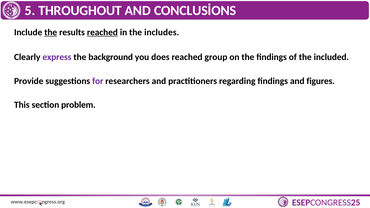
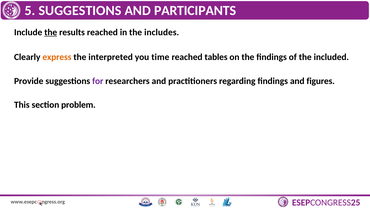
5 THROUGHOUT: THROUGHOUT -> SUGGESTIONS (80, 11)
CONCLUSİONS: CONCLUSİONS -> PARTICIPANTS (195, 11)
reached underline: present -> none (102, 32)
express colour: purple -> orange (57, 57)
background: background -> interpreted (111, 57)
does: does -> time (160, 57)
group: group -> tables (216, 57)
